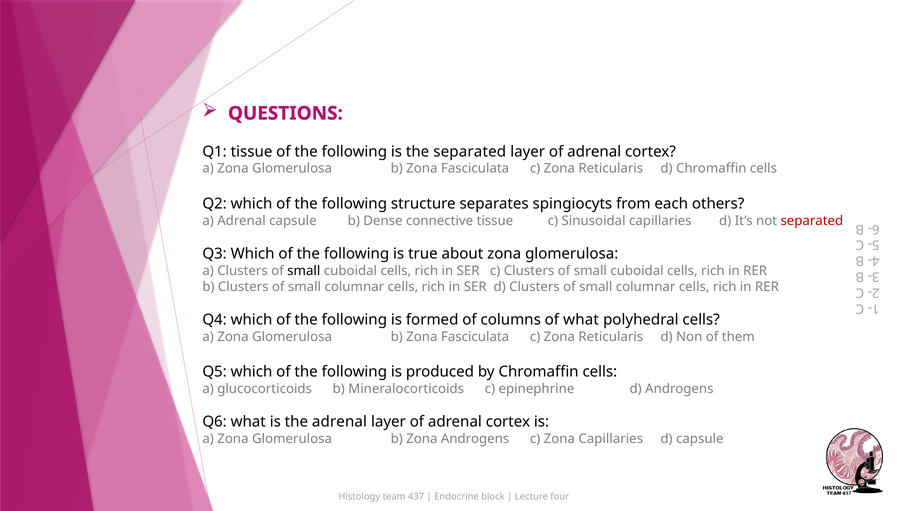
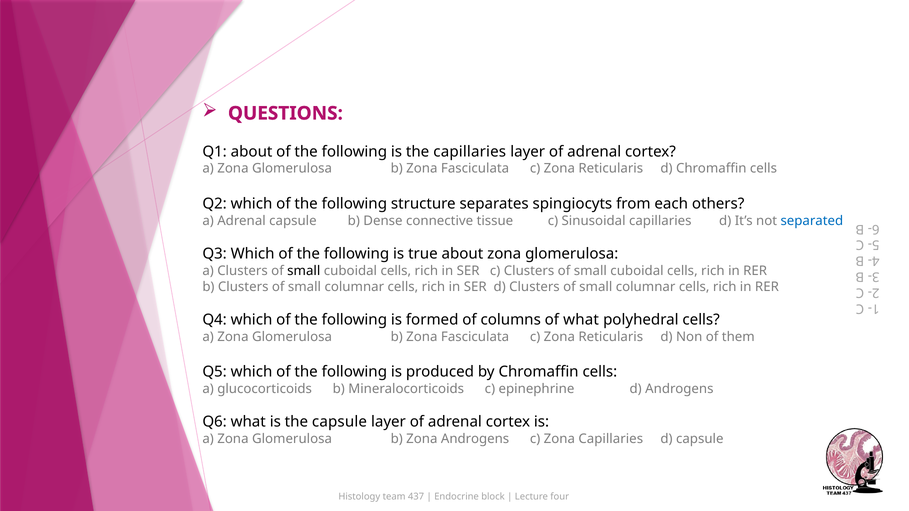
Q1 tissue: tissue -> about (252, 152)
the separated: separated -> capillaries (470, 152)
separated colour: red -> blue (812, 221)
the adrenal: adrenal -> capsule (339, 422)
